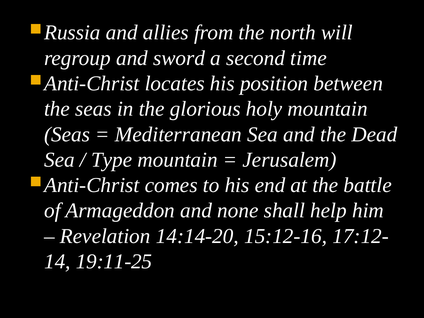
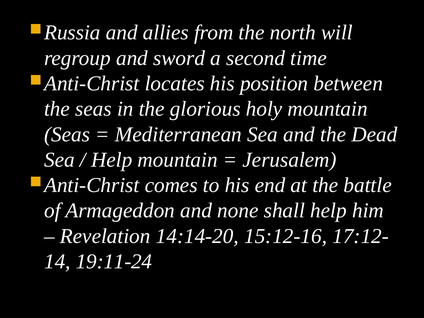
Type: Type -> Help (112, 160)
19:11-25: 19:11-25 -> 19:11-24 (114, 262)
